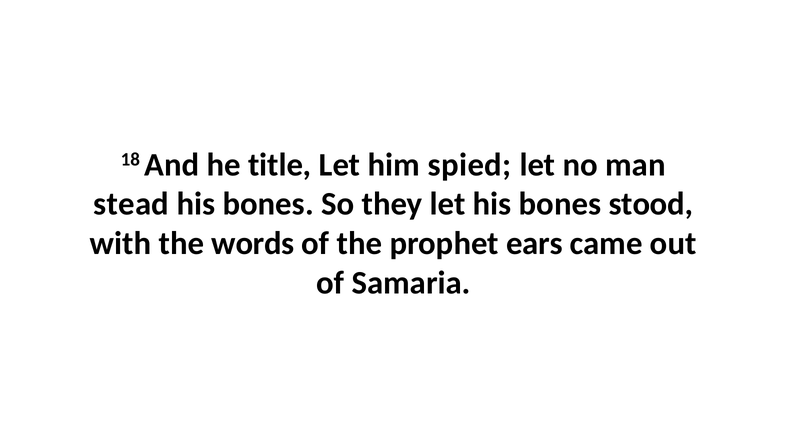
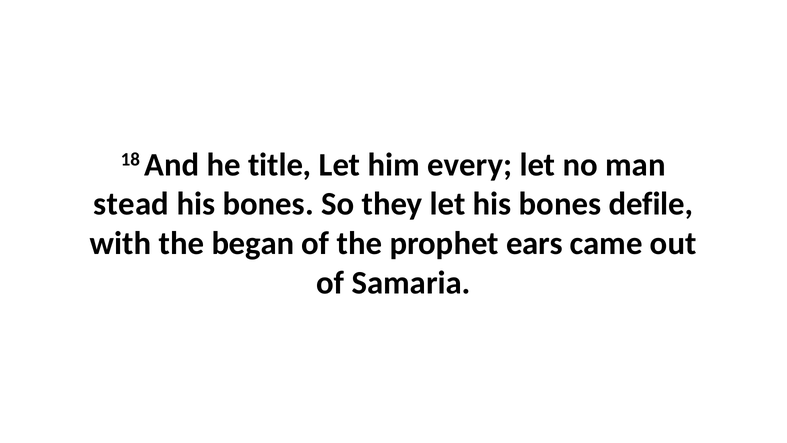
spied: spied -> every (470, 165)
stood: stood -> defile (651, 204)
words: words -> began (253, 243)
